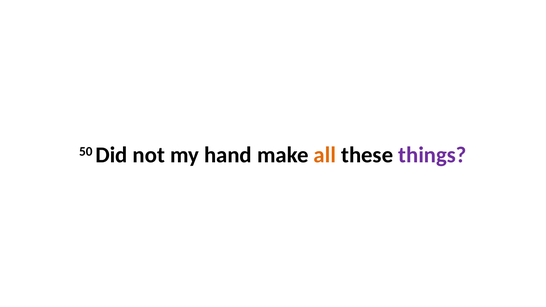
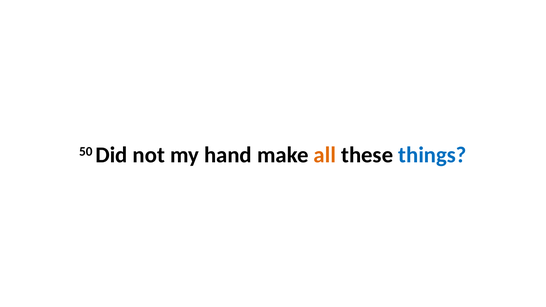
things colour: purple -> blue (432, 155)
